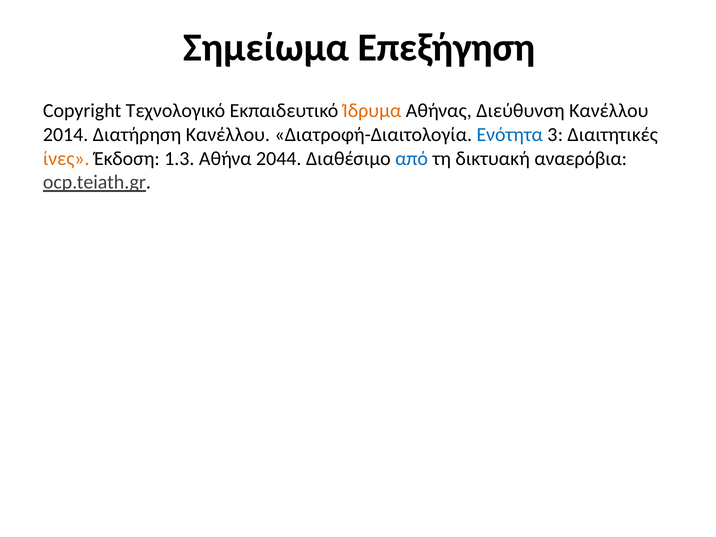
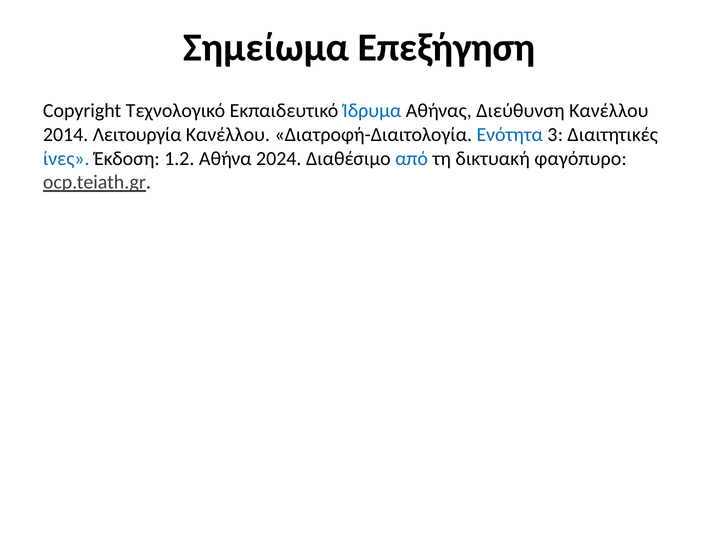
Ίδρυμα colour: orange -> blue (372, 111)
Διατήρηση: Διατήρηση -> Λειτουργία (137, 135)
ίνες colour: orange -> blue (66, 158)
1.3: 1.3 -> 1.2 (179, 158)
2044: 2044 -> 2024 (279, 158)
αναερόβια: αναερόβια -> φαγόπυρο (581, 158)
